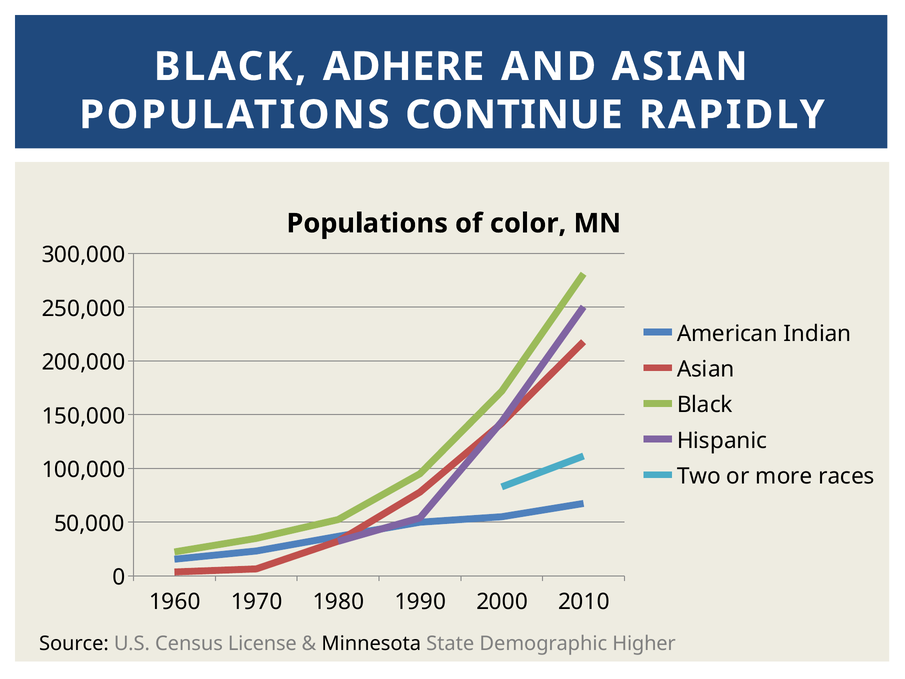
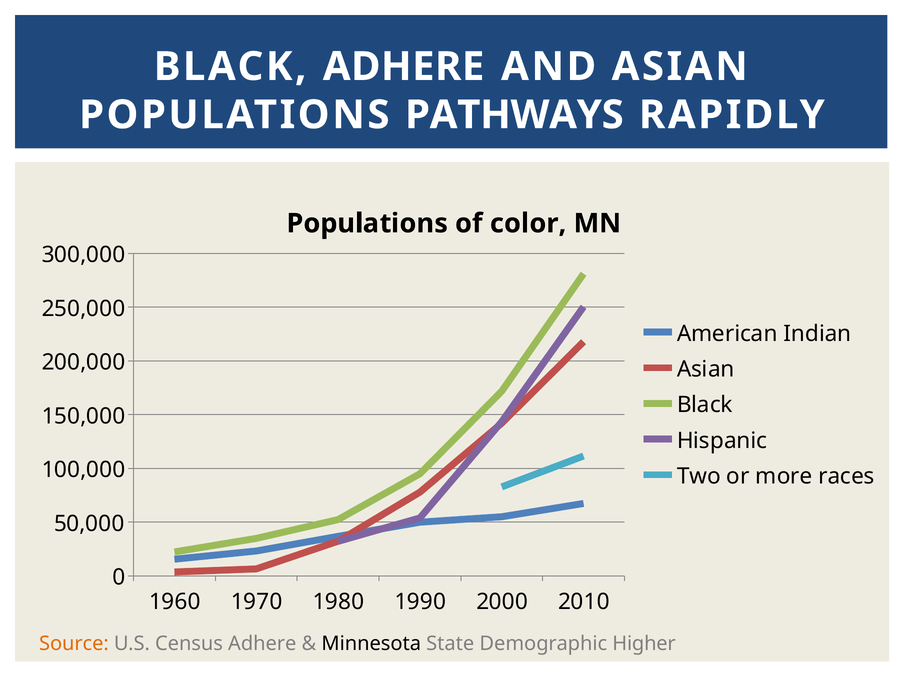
CONTINUE: CONTINUE -> PATHWAYS (514, 115)
Source colour: black -> orange (74, 643)
Census License: License -> Adhere (262, 643)
